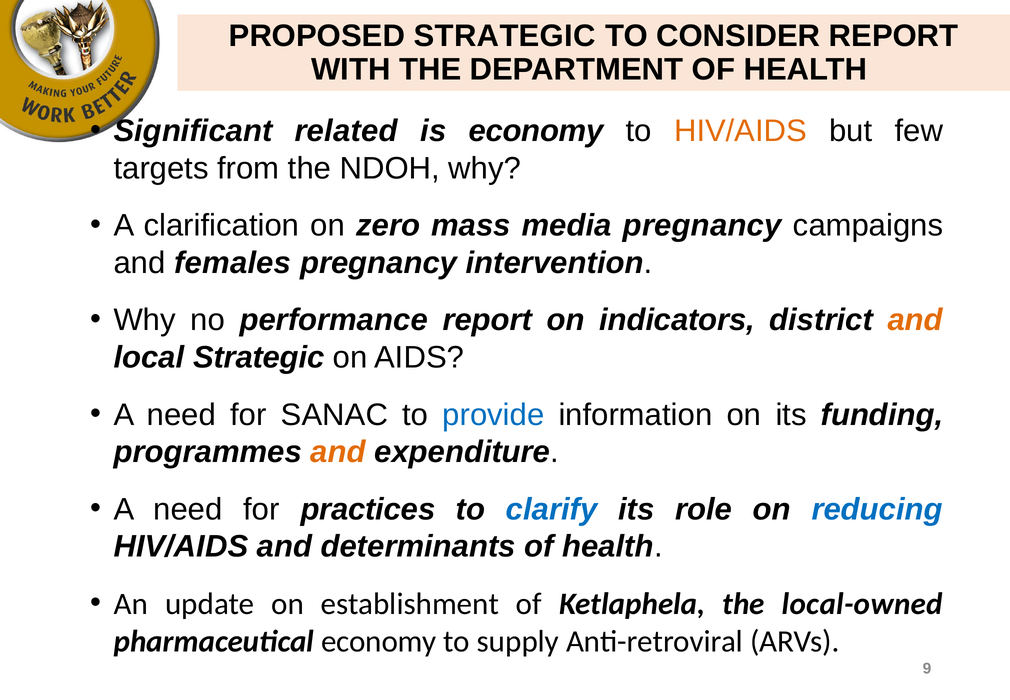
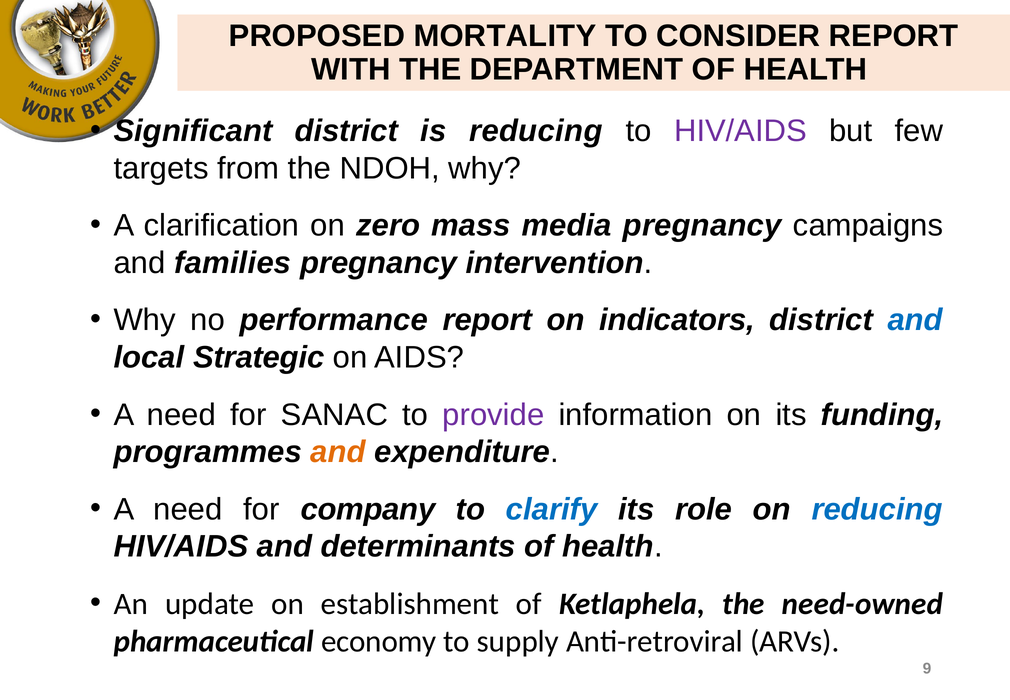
PROPOSED STRATEGIC: STRATEGIC -> MORTALITY (505, 36)
Significant related: related -> district (346, 131)
is economy: economy -> reducing (536, 131)
HIV/AIDS colour: orange -> purple (740, 131)
females: females -> families (233, 263)
and colour: orange -> blue (915, 320)
provide colour: blue -> purple (493, 414)
practices: practices -> company (368, 509)
local-owned: local-owned -> need-owned (862, 603)
